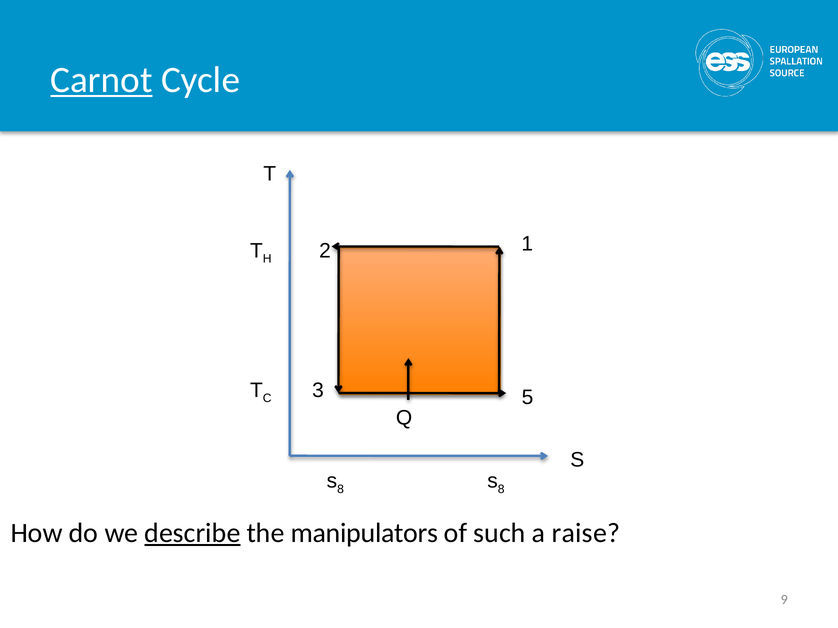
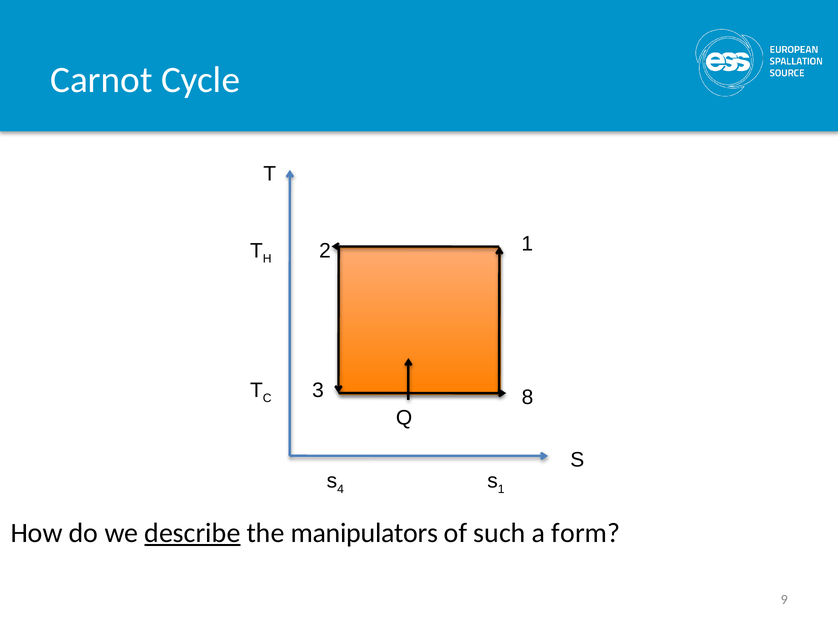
Carnot underline: present -> none (101, 80)
5: 5 -> 8 (527, 397)
8: 8 -> 4 (341, 489)
8: 8 -> 1 (501, 489)
raise: raise -> form (586, 533)
